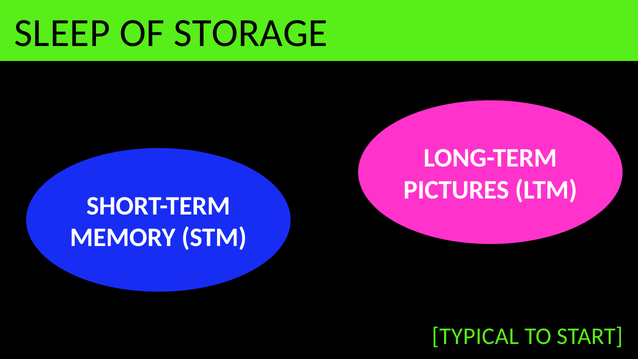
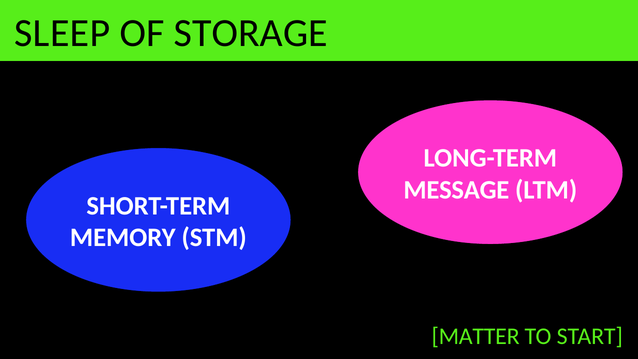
PICTURES: PICTURES -> MESSAGE (456, 190)
TYPICAL: TYPICAL -> MATTER (476, 336)
